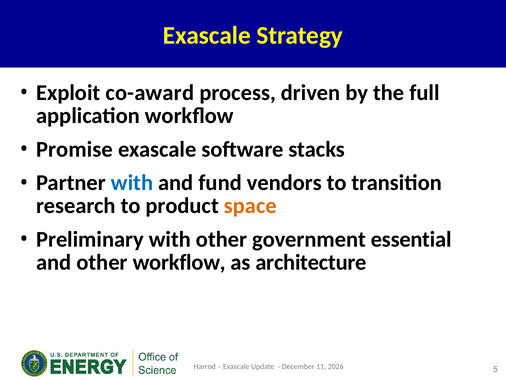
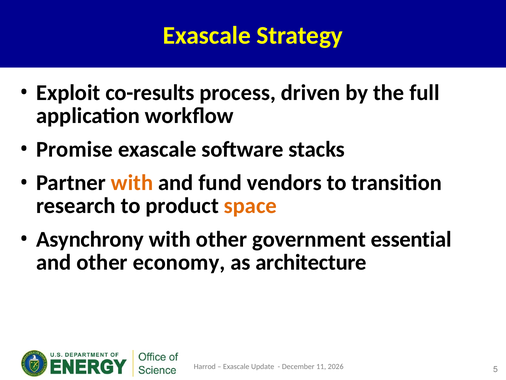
co-award: co-award -> co-results (150, 93)
with colour: blue -> orange (132, 183)
Preliminary: Preliminary -> Asynchrony (90, 239)
other workflow: workflow -> economy (179, 262)
